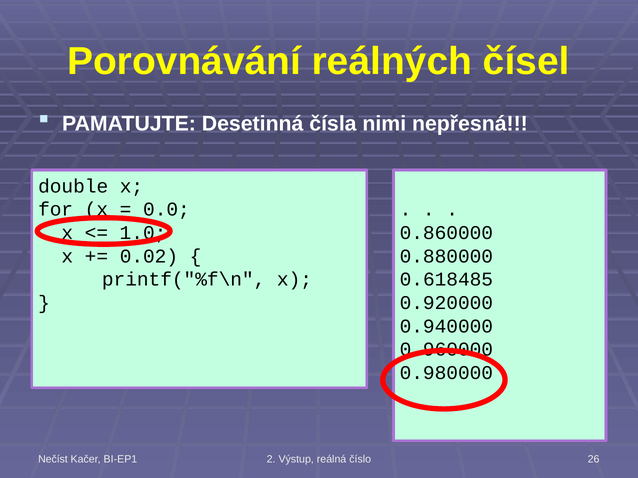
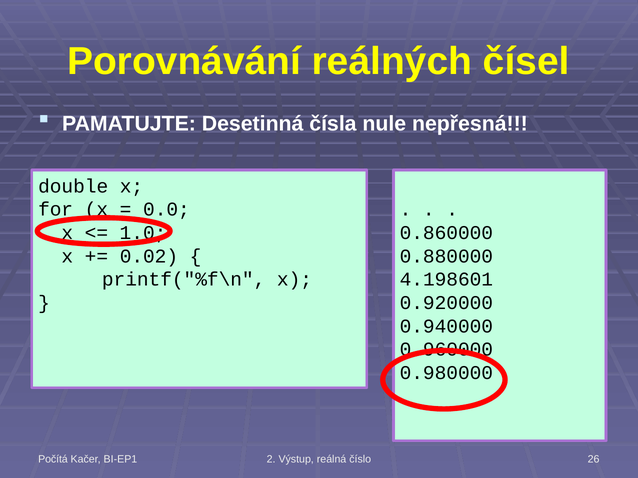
nimi: nimi -> nule (384, 124)
0.618485: 0.618485 -> 4.198601 (446, 280)
Nečíst: Nečíst -> Počítá (53, 460)
